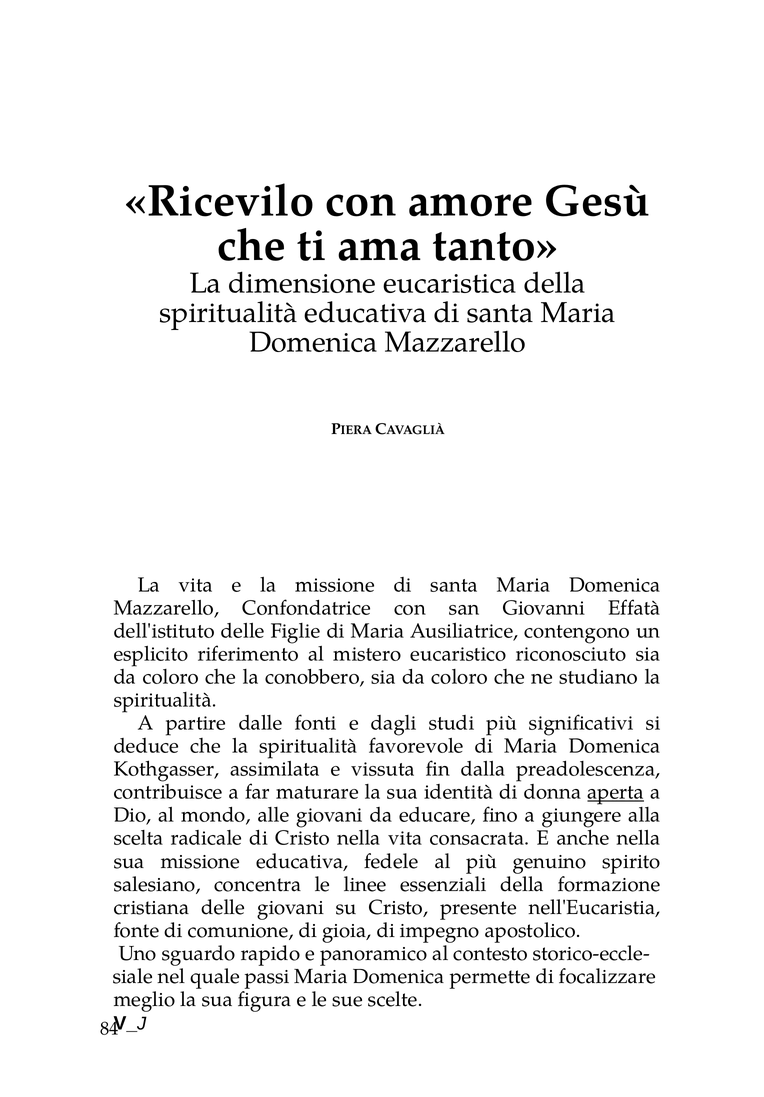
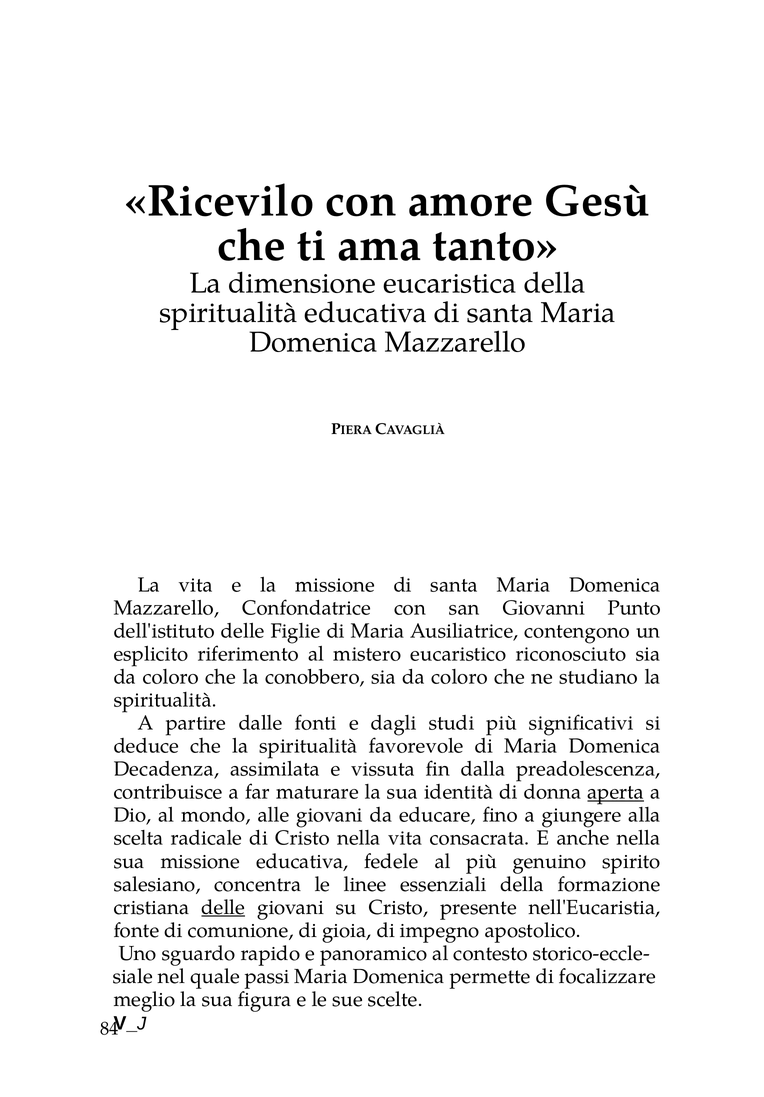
Effatà: Effatà -> Punto (634, 608)
Kothgasser: Kothgasser -> Decadenza (166, 769)
delle underline: none -> present (223, 907)
